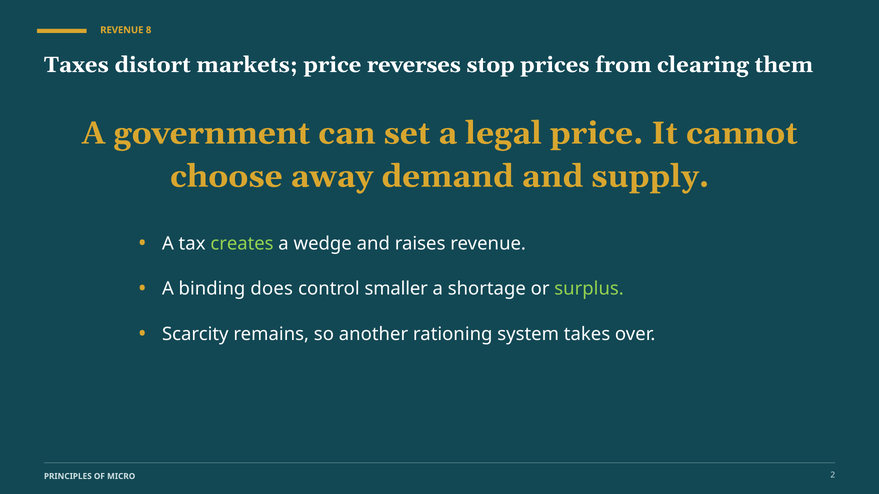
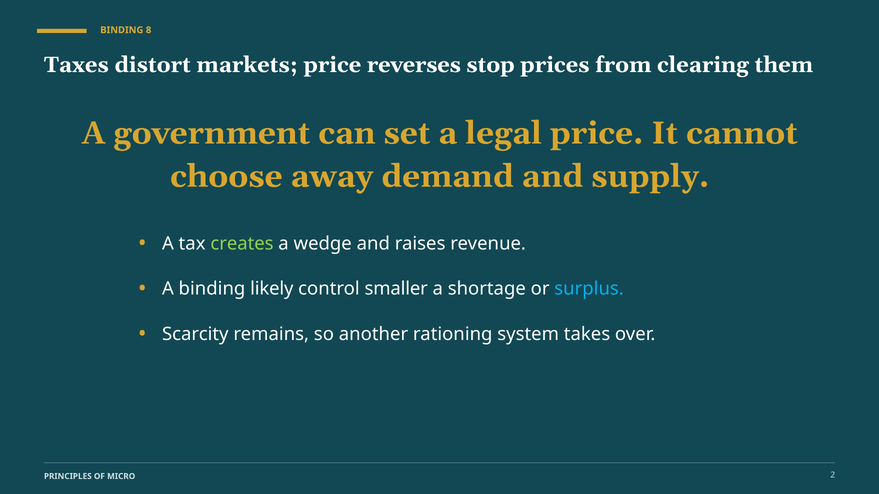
REVENUE: REVENUE -> BINDING (122, 30)
does: does -> likely (272, 289)
surplus colour: light green -> light blue (589, 289)
